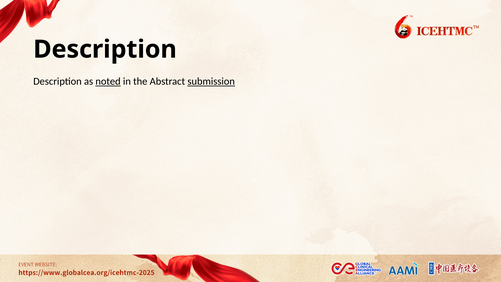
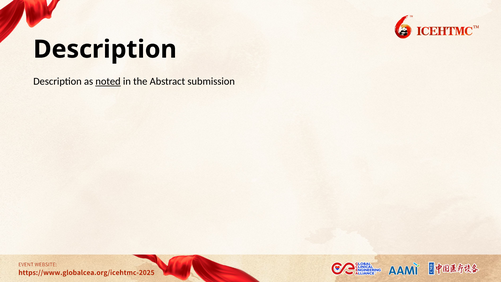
submission underline: present -> none (211, 81)
